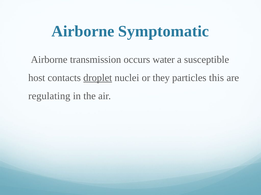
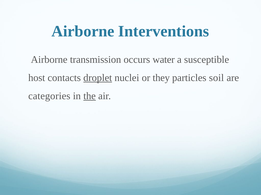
Symptomatic: Symptomatic -> Interventions (164, 31)
this: this -> soil (216, 78)
regulating: regulating -> categories (49, 96)
the underline: none -> present (90, 96)
